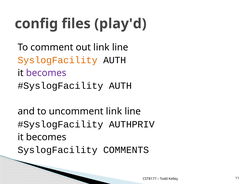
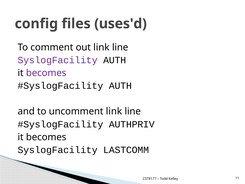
play'd: play'd -> uses'd (121, 24)
SyslogFacility colour: orange -> purple (58, 60)
COMMENTS: COMMENTS -> LASTCOMM (126, 150)
